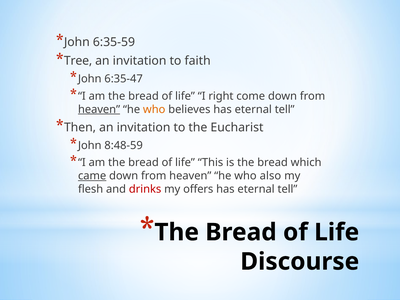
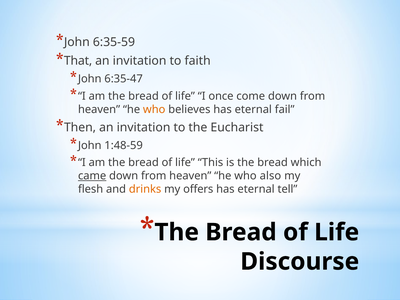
Tree: Tree -> That (78, 61)
right: right -> once (221, 96)
heaven underline: present -> none (99, 109)
believes has eternal tell: tell -> fail (285, 109)
8:48-59: 8:48-59 -> 1:48-59 (124, 145)
drinks colour: red -> orange (145, 189)
